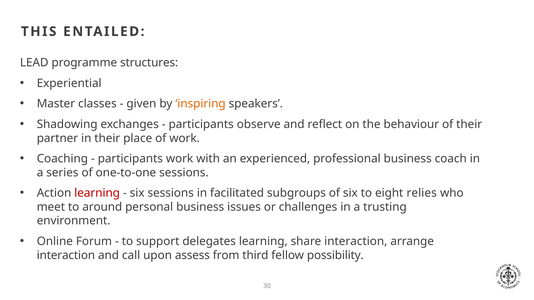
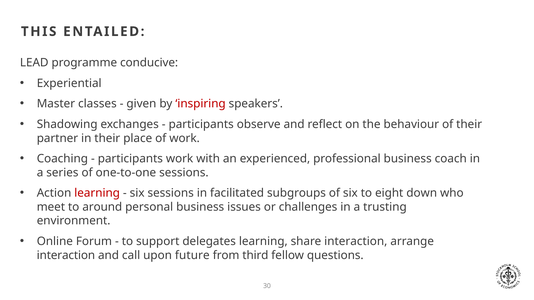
structures: structures -> conducive (149, 63)
inspiring colour: orange -> red (201, 104)
relies: relies -> down (422, 193)
assess: assess -> future (192, 255)
possibility: possibility -> questions (335, 255)
